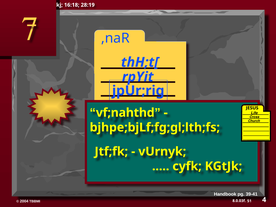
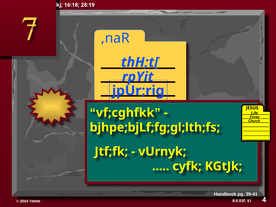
vf;nahthd: vf;nahthd -> vf;cghfkk (125, 113)
